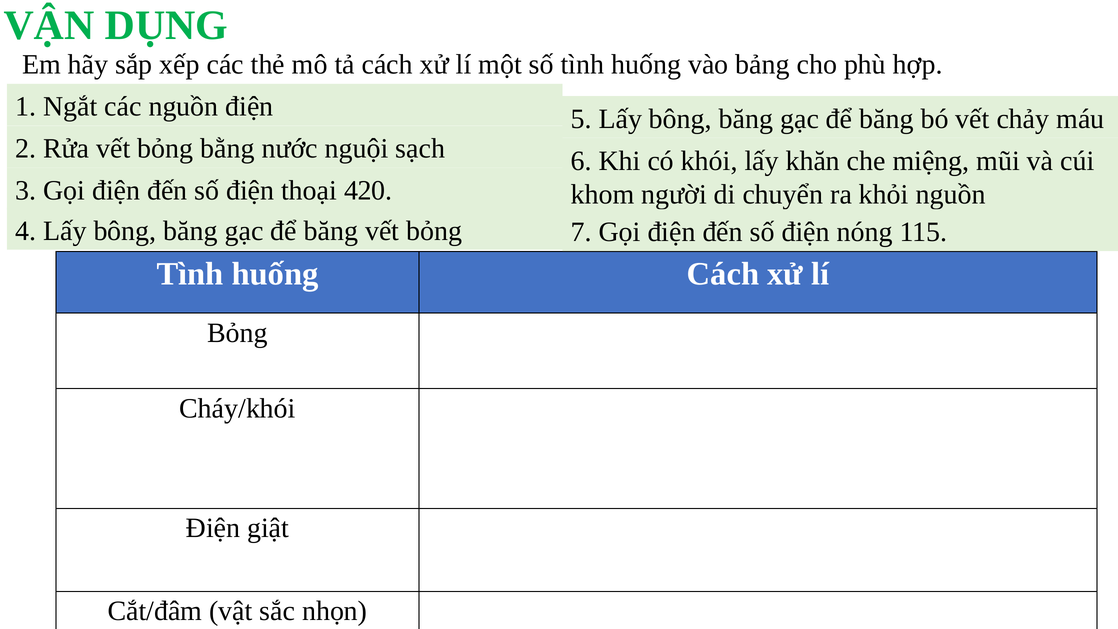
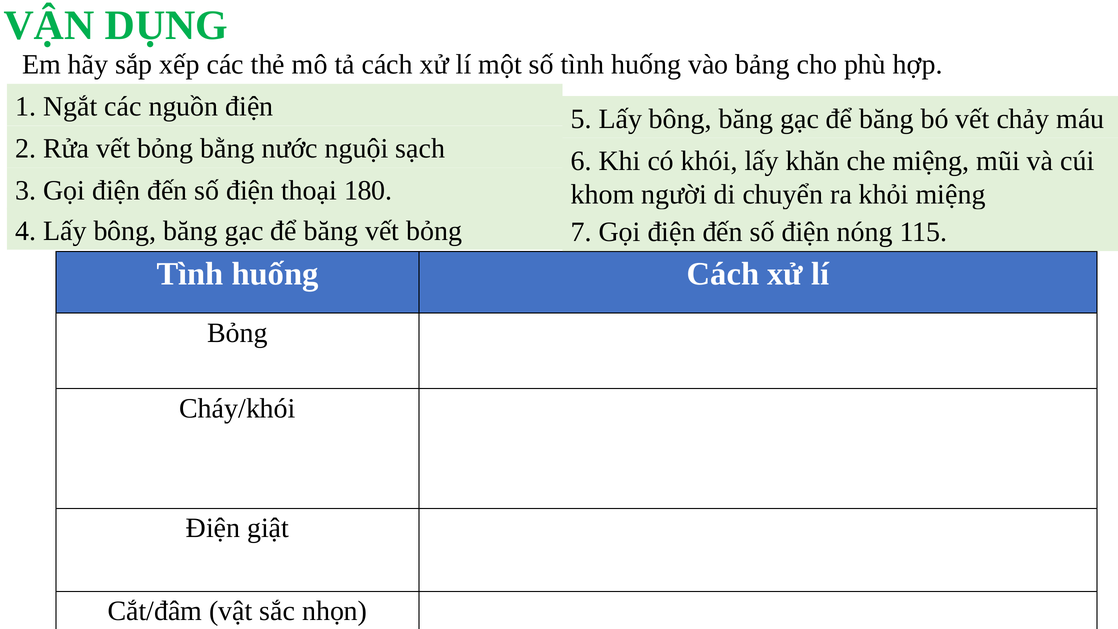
420: 420 -> 180 (368, 191)
khỏi nguồn: nguồn -> miệng (951, 194)
